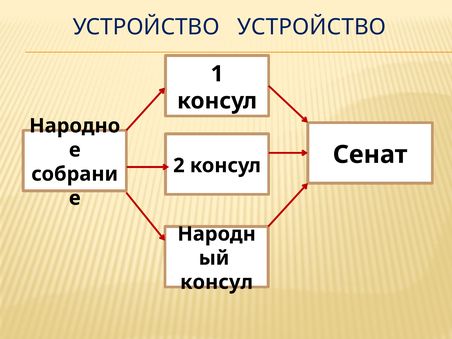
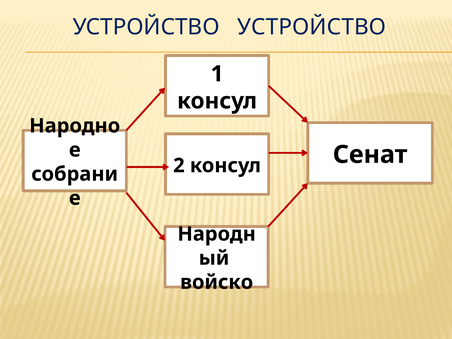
консул: консул -> войско (217, 282)
